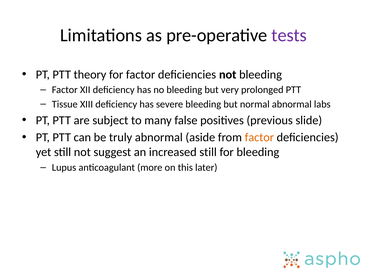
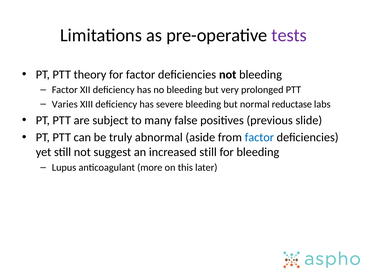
Tissue: Tissue -> Varies (65, 104)
normal abnormal: abnormal -> reductase (292, 104)
factor colour: orange -> blue (259, 137)
